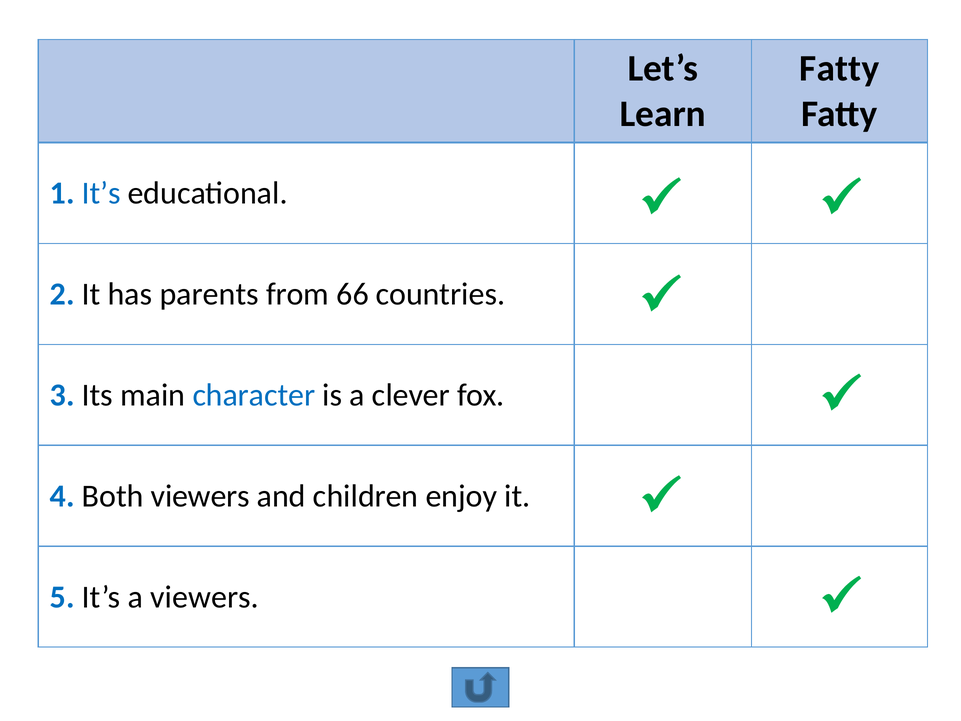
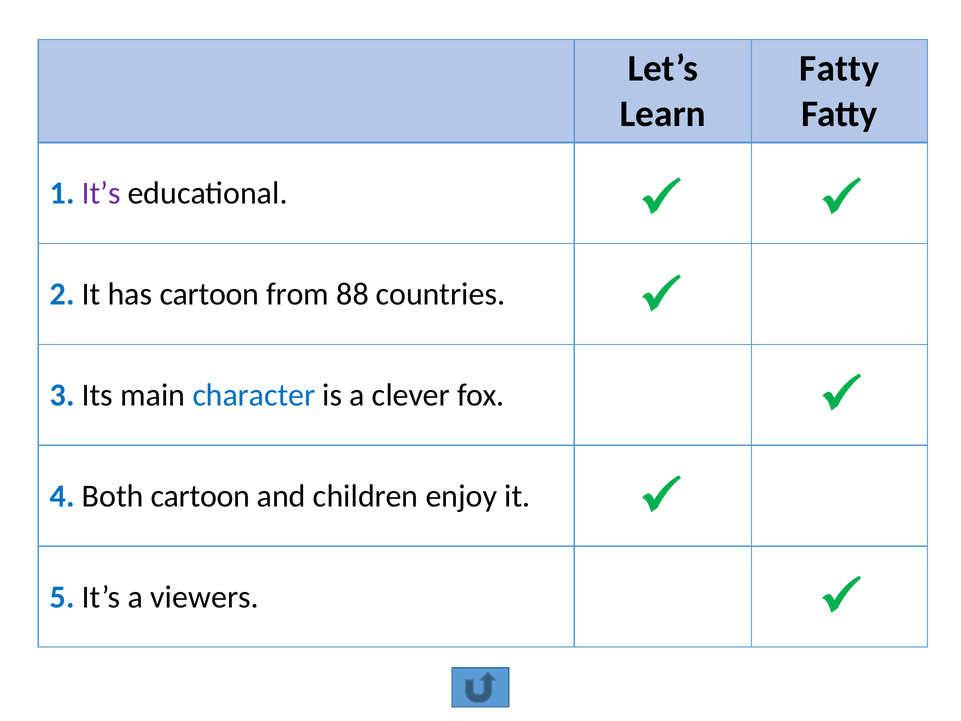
It’s colour: blue -> purple (101, 193)
has parents: parents -> cartoon (209, 294)
66: 66 -> 88 (353, 294)
Both viewers: viewers -> cartoon (200, 496)
